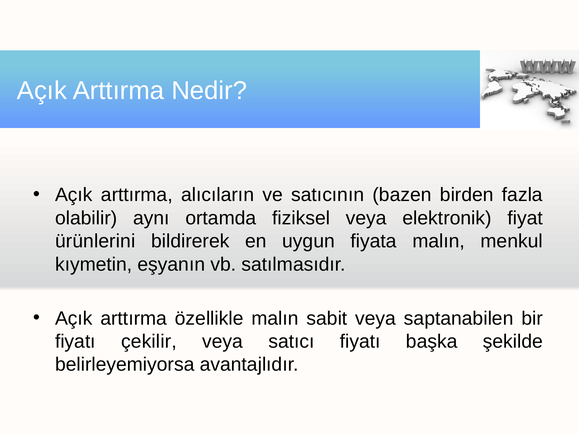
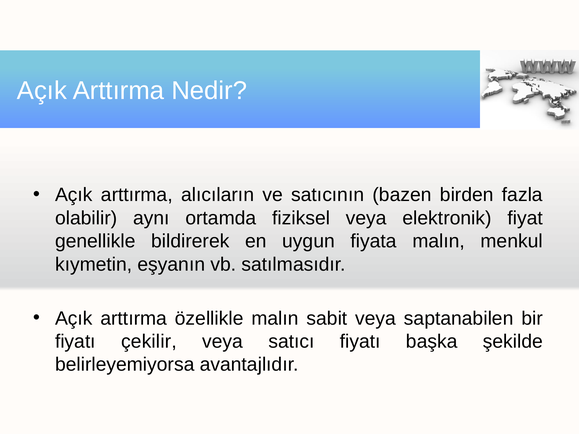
ürünlerini: ürünlerini -> genellikle (95, 241)
